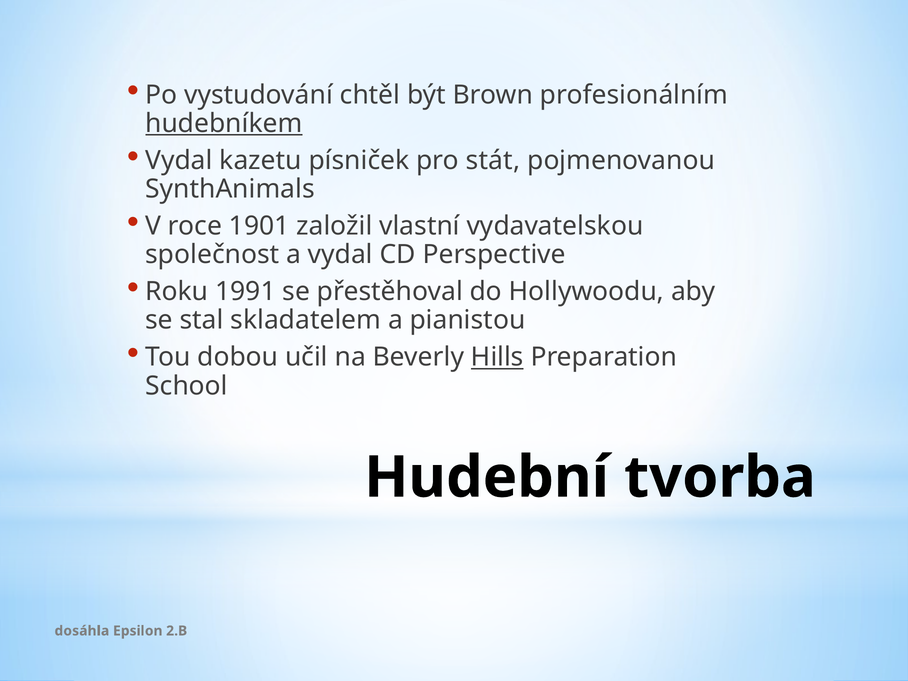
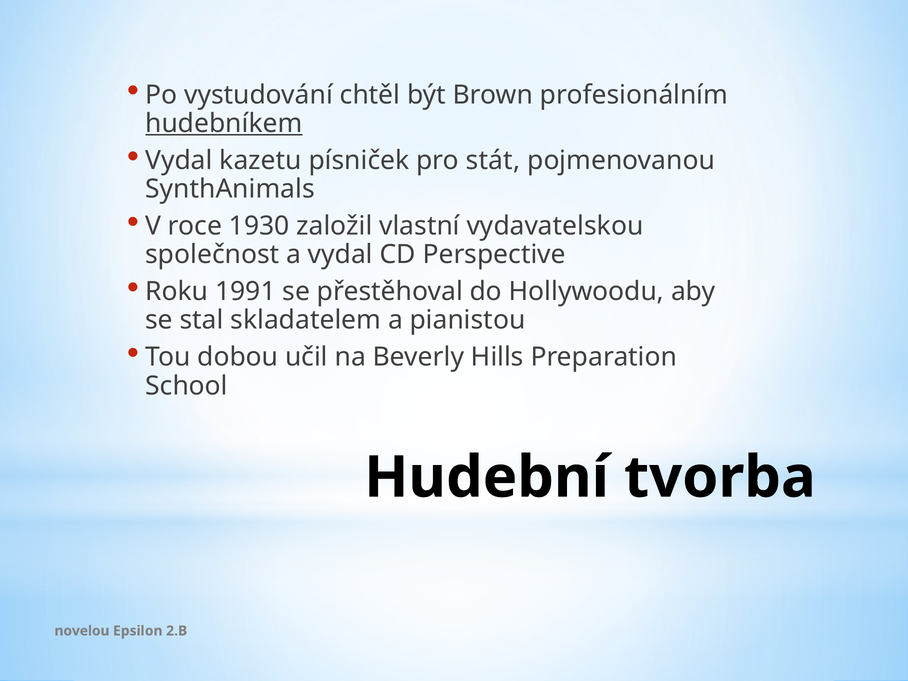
1901: 1901 -> 1930 (259, 226)
Hills underline: present -> none (497, 357)
dosáhla: dosáhla -> novelou (82, 631)
